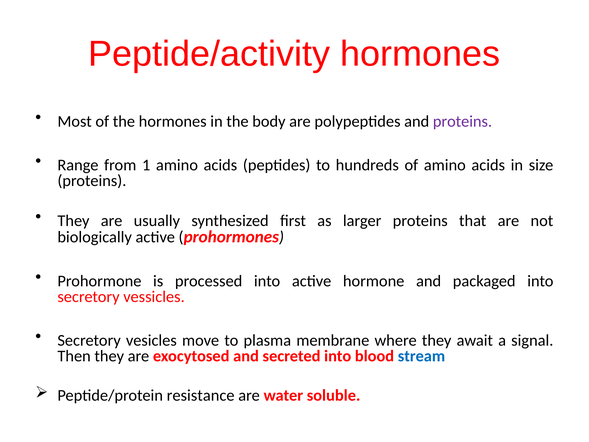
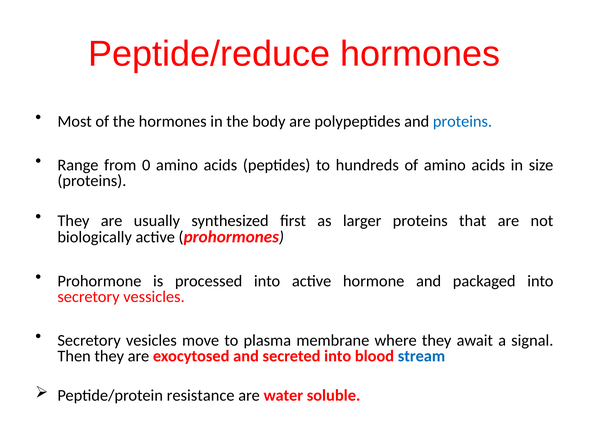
Peptide/activity: Peptide/activity -> Peptide/reduce (209, 54)
proteins colour: purple -> blue (462, 121)
1: 1 -> 0 (146, 165)
